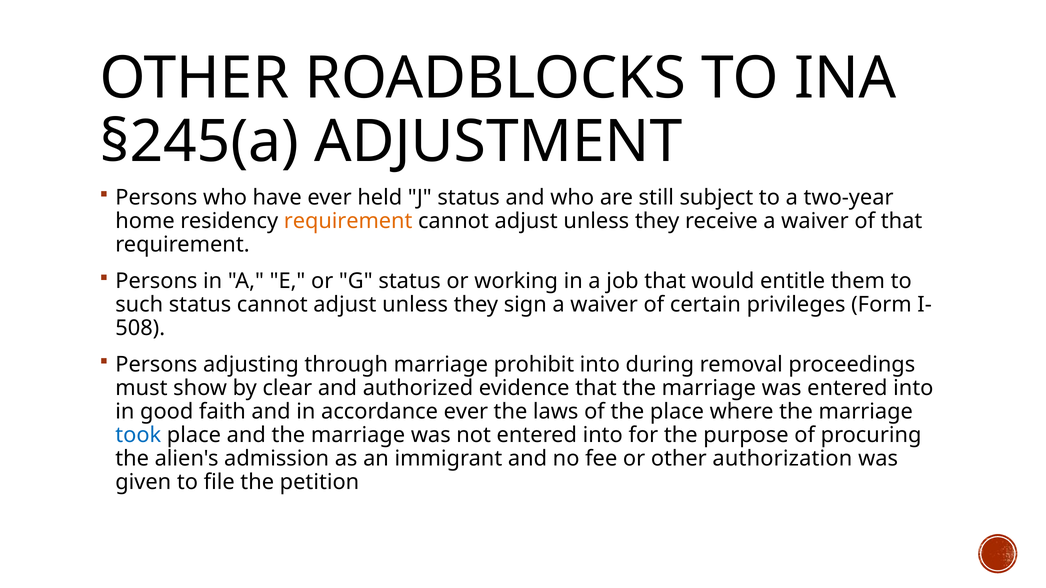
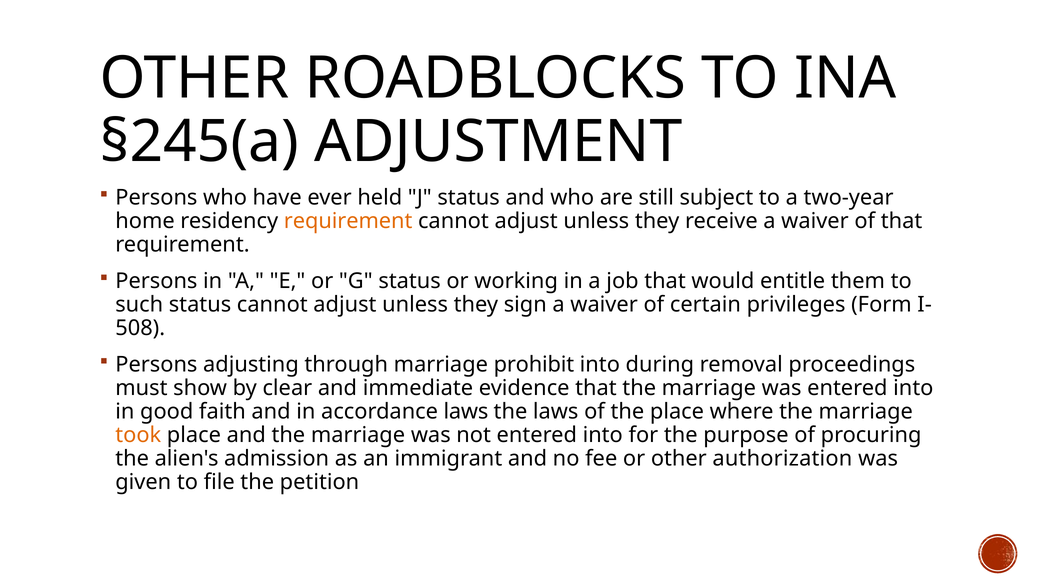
authorized: authorized -> immediate (418, 388)
accordance ever: ever -> laws (466, 412)
took colour: blue -> orange (138, 436)
